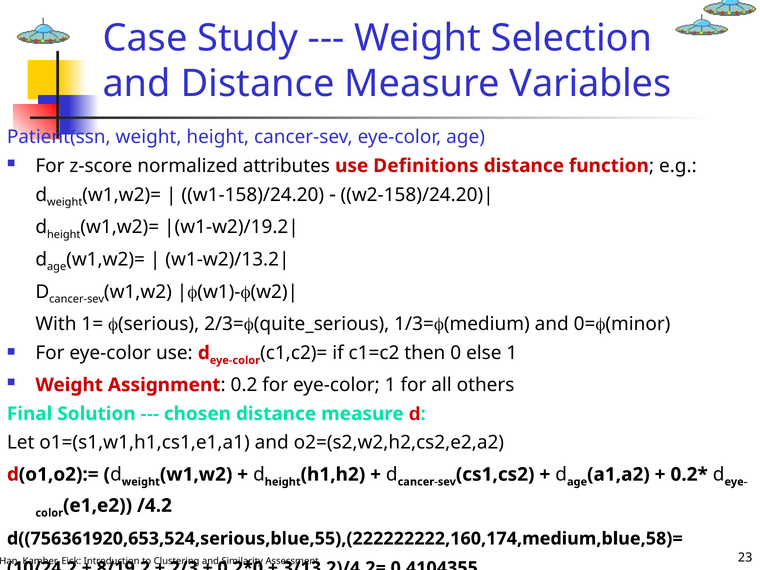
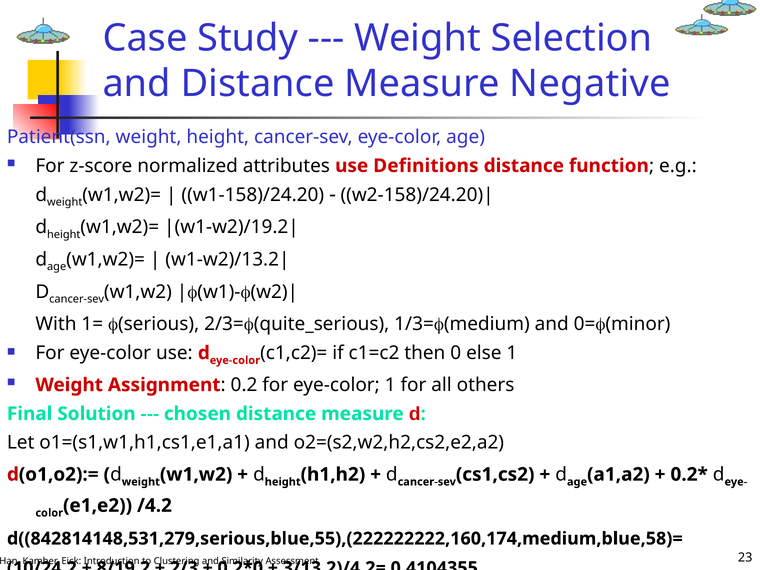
Variables: Variables -> Negative (590, 84)
d((756361920,653,524,serious,blue,55),(222222222,160,174,medium,blue,58)=: d((756361920,653,524,serious,blue,55),(222222222,160,174,medium,blue,58)= -> d((842814148,531,279,serious,blue,55),(222222222,160,174,medium,blue,58)= (345, 539)
